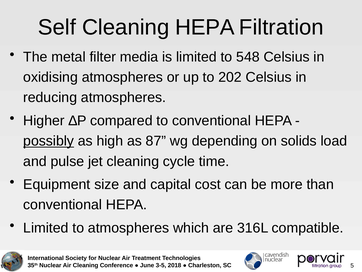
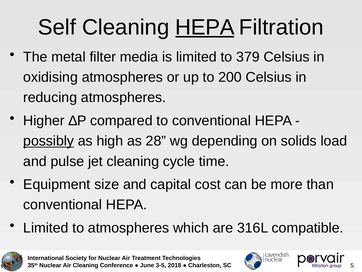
HEPA underline: none -> present (205, 27)
548: 548 -> 379 (248, 57)
202: 202 -> 200 (230, 77)
87: 87 -> 28 (156, 141)
